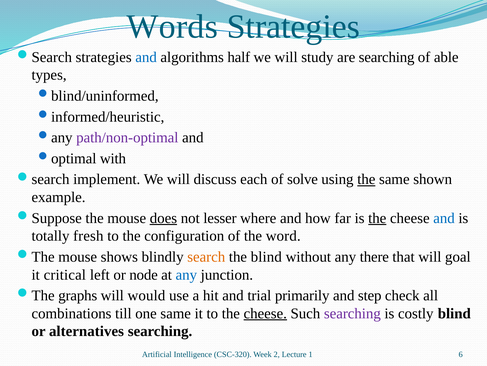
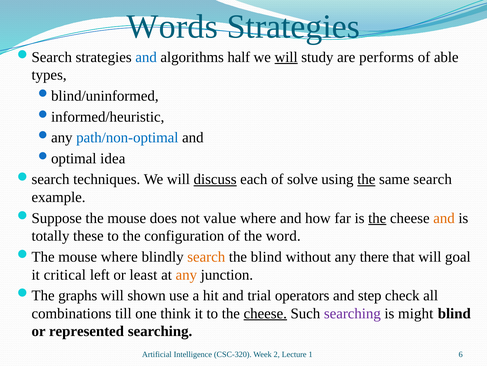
will underline: none -> present (286, 57)
are searching: searching -> performs (386, 57)
path/non-optimal colour: purple -> blue (127, 137)
with: with -> idea (113, 158)
implement: implement -> techniques (107, 179)
discuss underline: none -> present (215, 179)
same shown: shown -> search (433, 179)
does underline: present -> none (163, 218)
lesser: lesser -> value (220, 218)
and colour: blue -> orange (444, 218)
fresh: fresh -> these (88, 236)
mouse shows: shows -> where (119, 256)
node: node -> least (143, 274)
any colour: blue -> orange (186, 274)
would: would -> shown (147, 295)
primarily: primarily -> operators (302, 295)
one same: same -> think (176, 313)
costly: costly -> might (416, 313)
alternatives: alternatives -> represented (87, 331)
